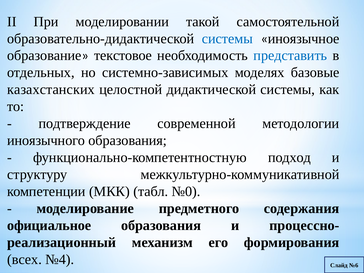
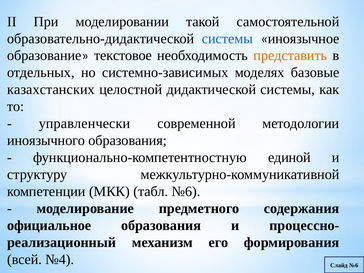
представить colour: blue -> orange (290, 56)
подтверждение: подтверждение -> управленчески (84, 124)
подход: подход -> единой (289, 158)
табл №0: №0 -> №6 (186, 192)
всех: всех -> всей (25, 260)
